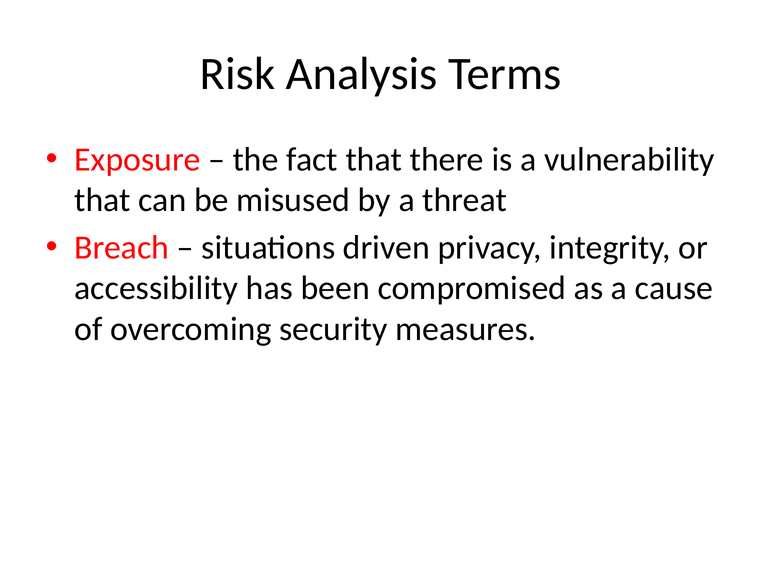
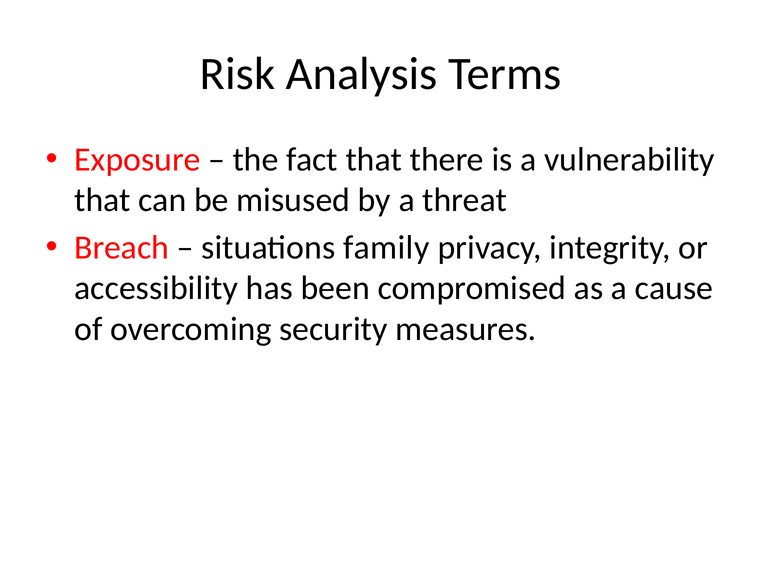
driven: driven -> family (386, 248)
